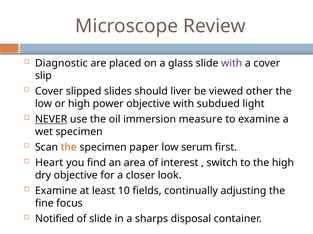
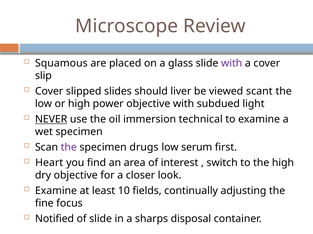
Diagnostic: Diagnostic -> Squamous (61, 63)
other: other -> scant (259, 91)
measure: measure -> technical (201, 119)
the colour: orange -> purple (69, 148)
paper: paper -> drugs (144, 148)
